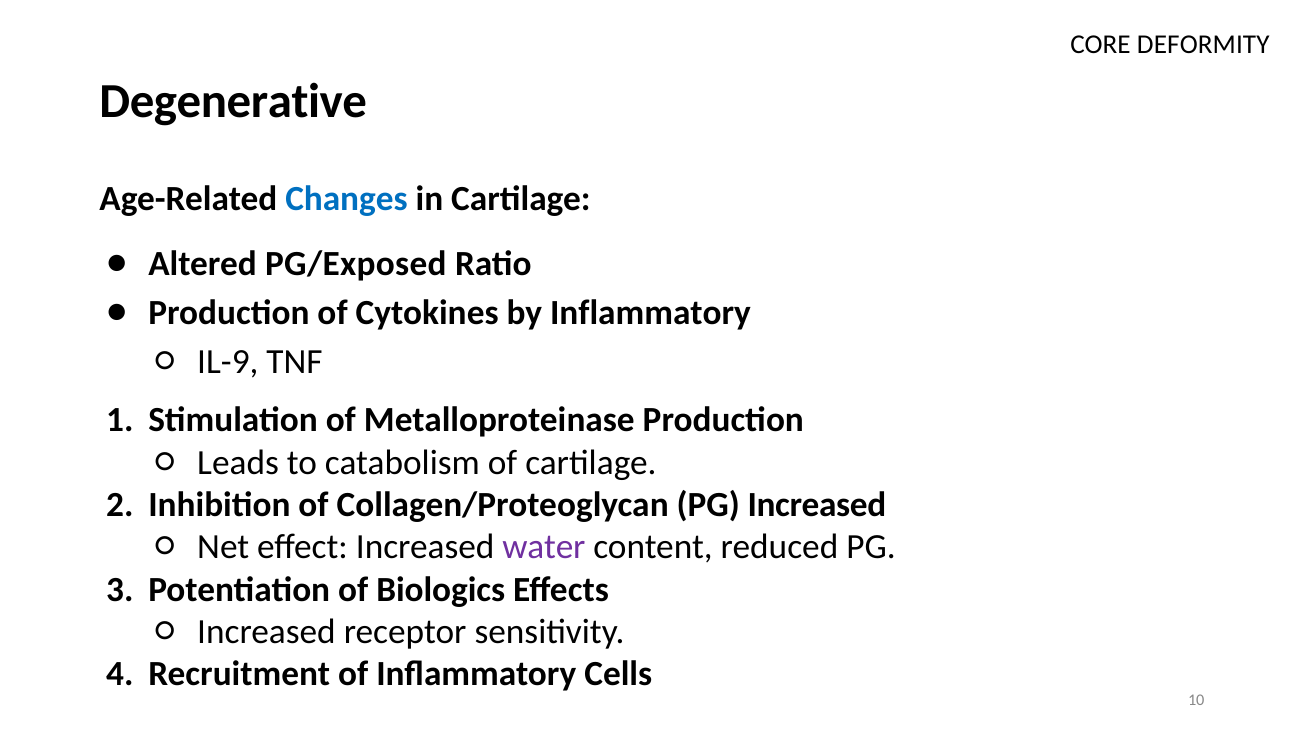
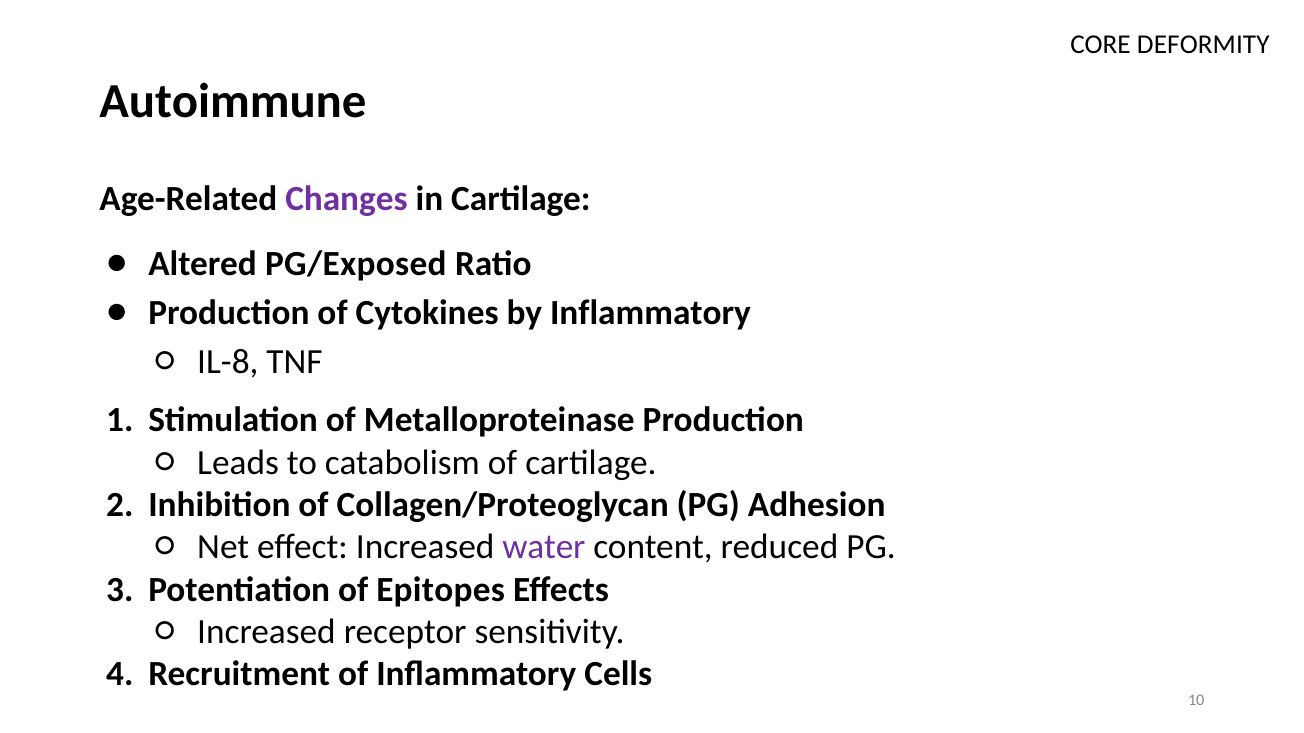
Degenerative: Degenerative -> Autoimmune (233, 101)
Changes colour: blue -> purple (346, 199)
IL-9: IL-9 -> IL-8 (228, 362)
PG Increased: Increased -> Adhesion (817, 505)
Biologics: Biologics -> Epitopes (441, 590)
